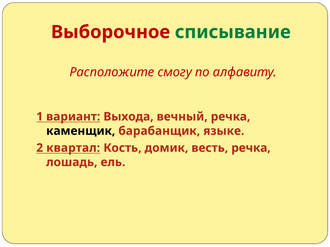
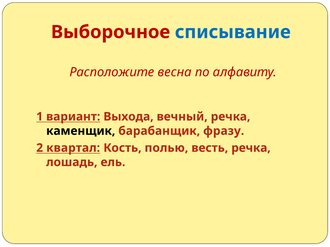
списывание colour: green -> blue (233, 32)
смогу: смогу -> весна (175, 72)
языке: языке -> фразу (224, 131)
домик: домик -> полью (166, 148)
